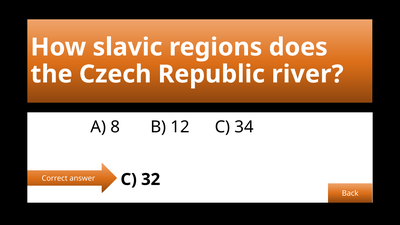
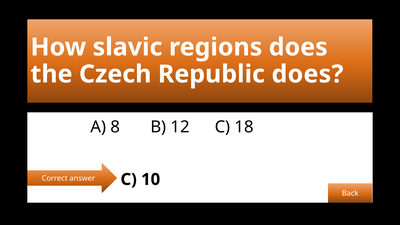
Republic river: river -> does (307, 74)
34: 34 -> 18 (244, 127)
32: 32 -> 10 (151, 179)
